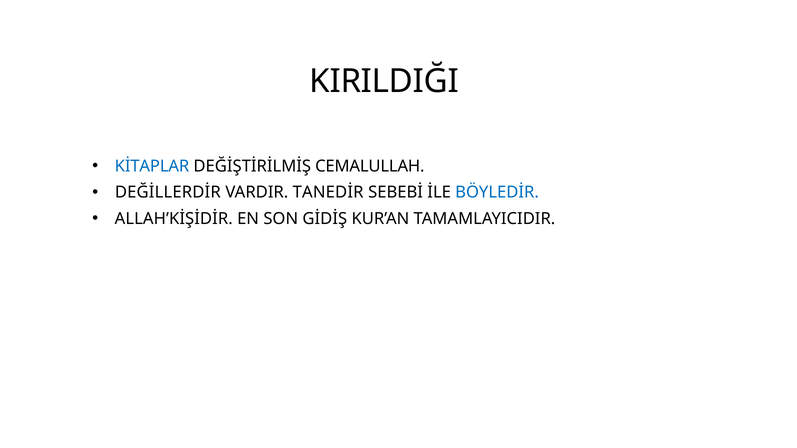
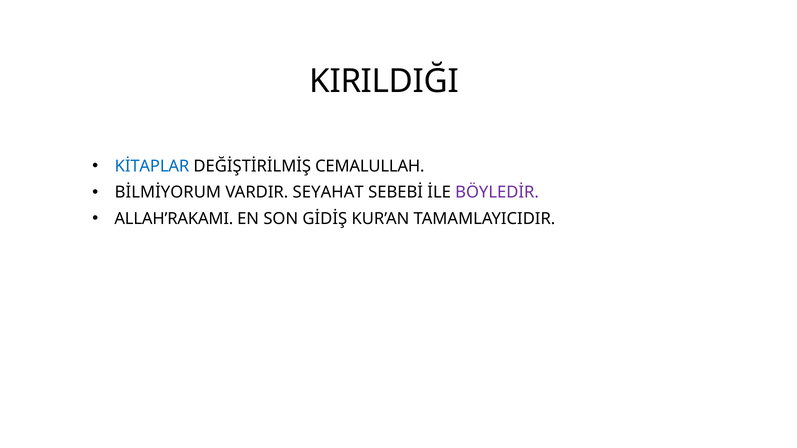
DEĞİLLERDİR: DEĞİLLERDİR -> BİLMİYORUM (168, 193)
TANEDİR: TANEDİR -> SEYAHAT (328, 193)
BÖYLEDİR colour: blue -> purple (497, 193)
ALLAH’KİŞİDİR: ALLAH’KİŞİDİR -> ALLAH’RAKAMI (174, 219)
